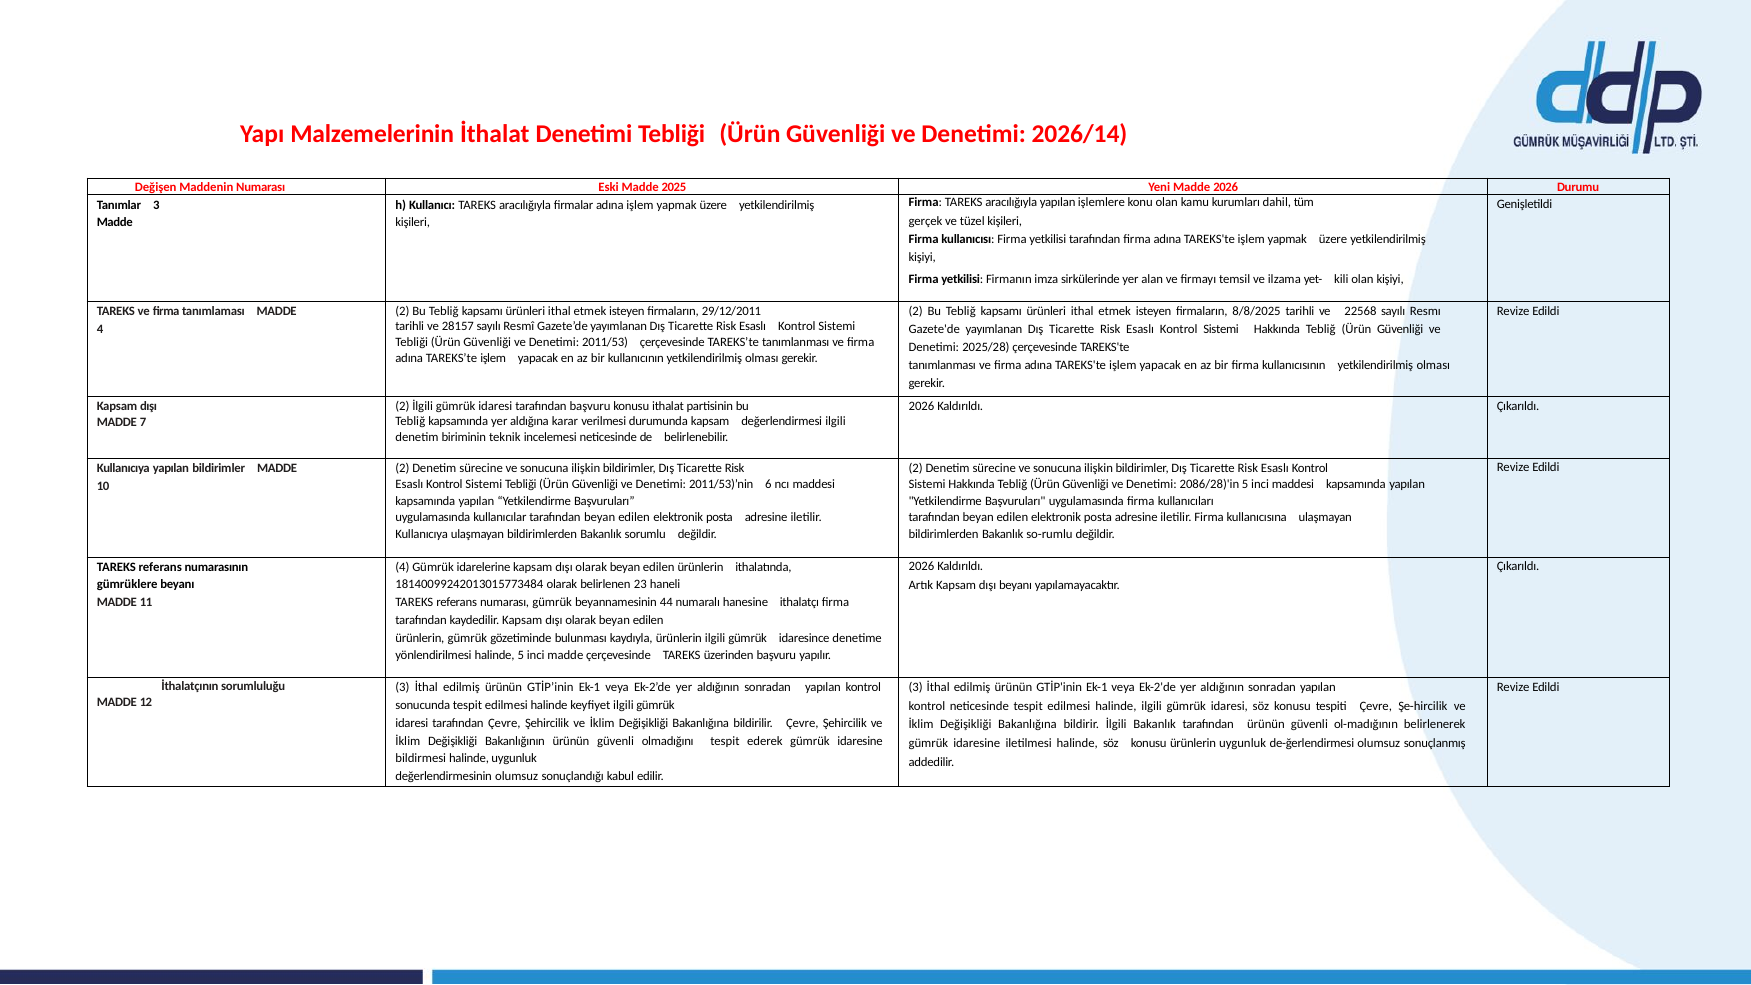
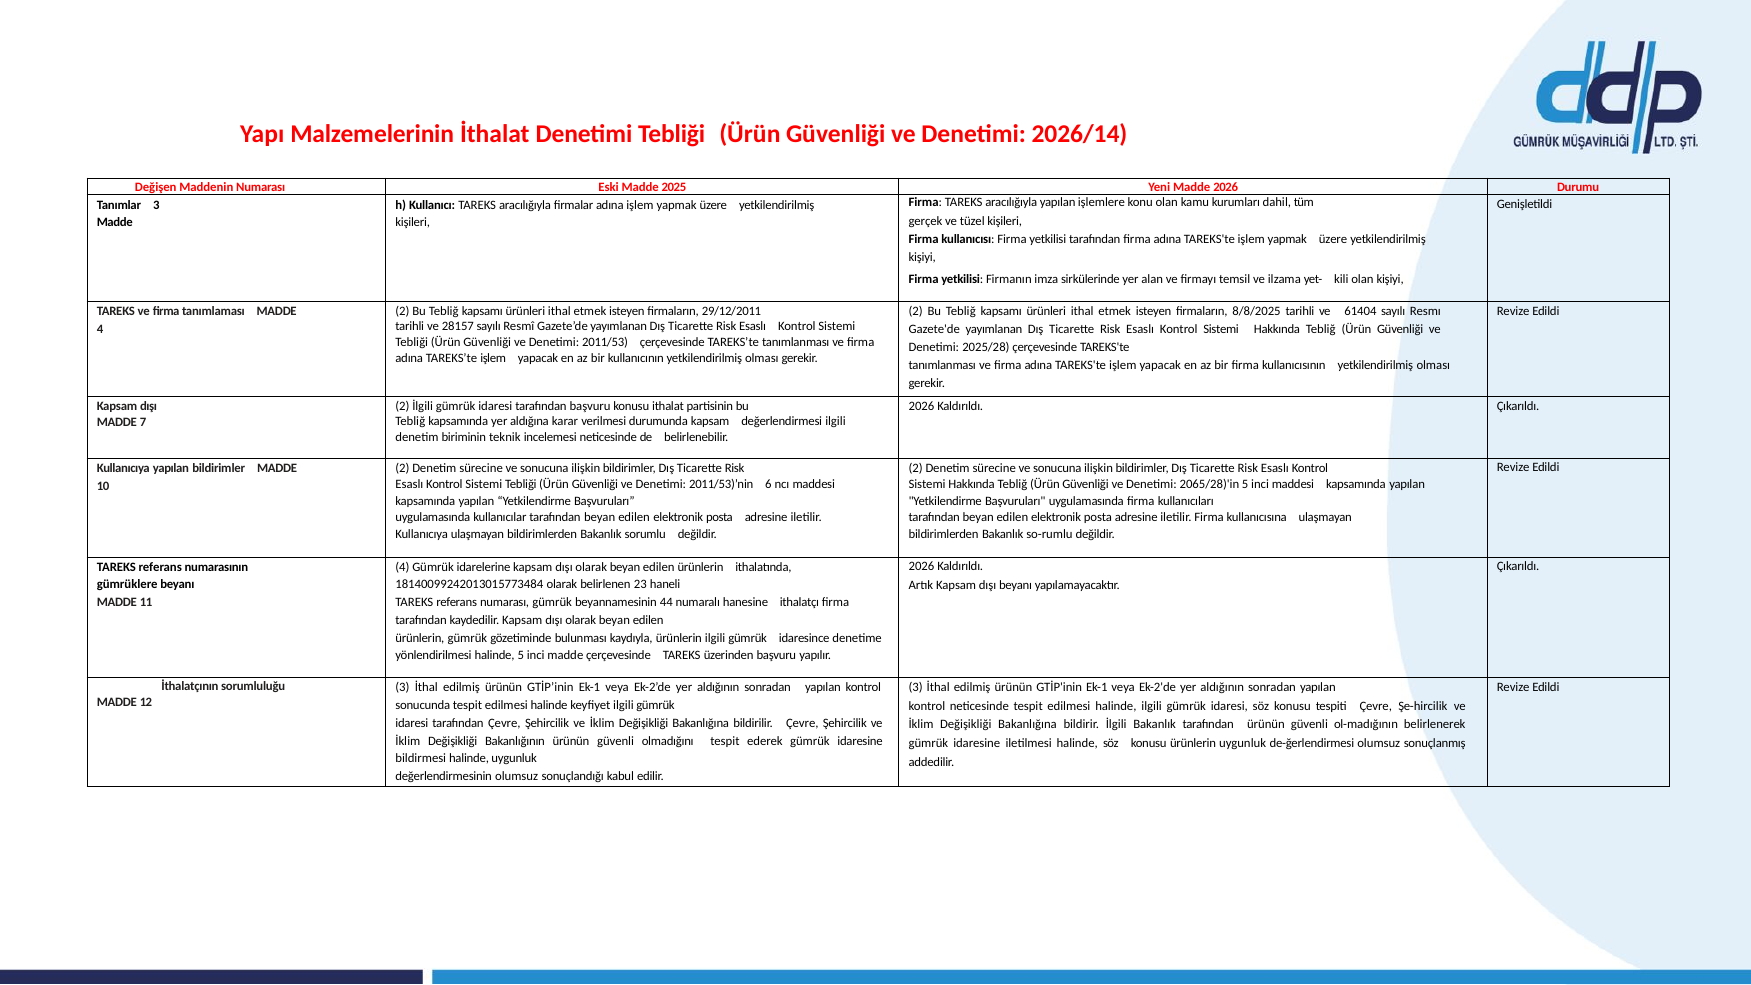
22568: 22568 -> 61404 (1360, 312)
2086/28)'in: 2086/28)'in -> 2065/28)'in (1209, 484)
